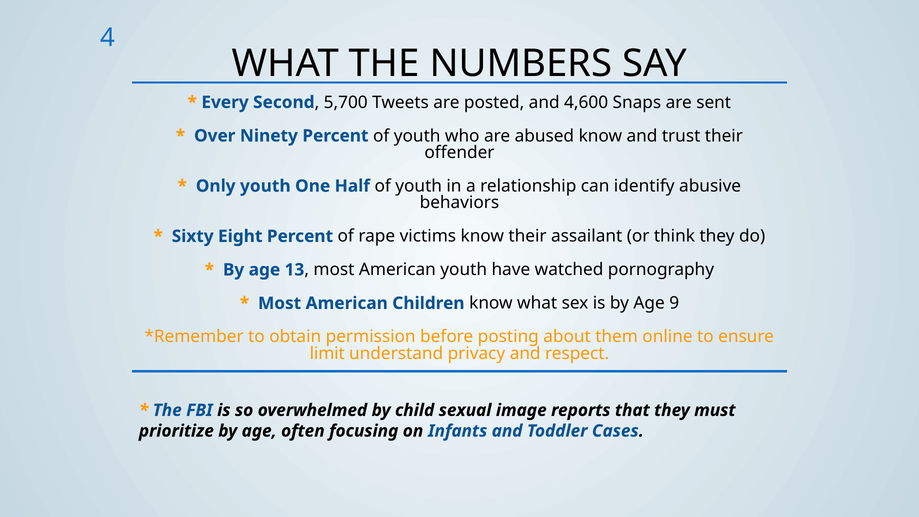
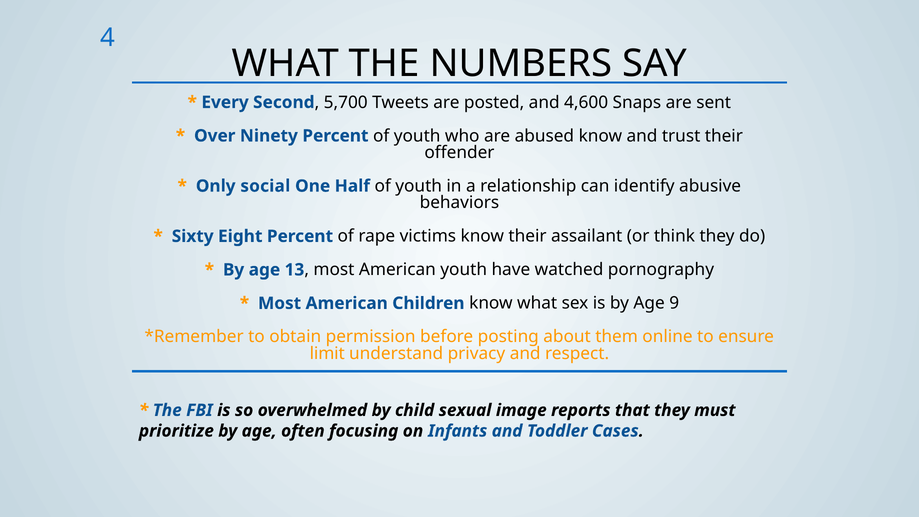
Only youth: youth -> social (265, 186)
